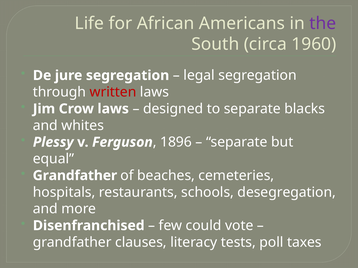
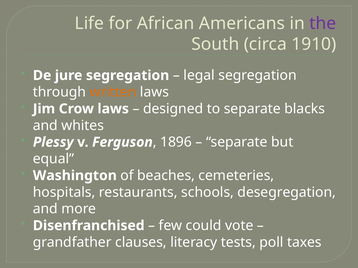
1960: 1960 -> 1910 (314, 44)
written colour: red -> orange (113, 92)
Grandfather: Grandfather -> Washington (75, 176)
